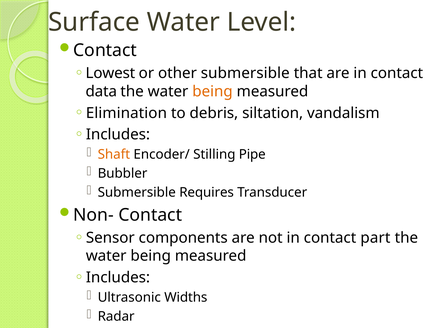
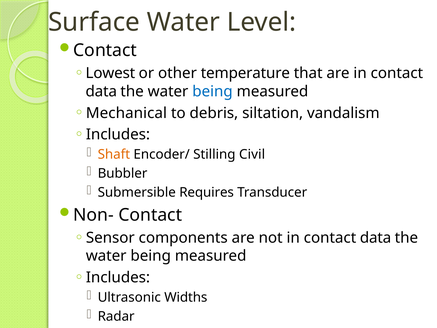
other submersible: submersible -> temperature (245, 73)
being colour: orange -> blue (213, 91)
Elimination: Elimination -> Mechanical (126, 113)
Pipe: Pipe -> Civil (252, 154)
not in contact part: part -> data (376, 238)
